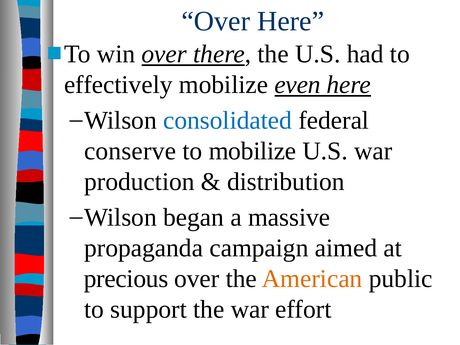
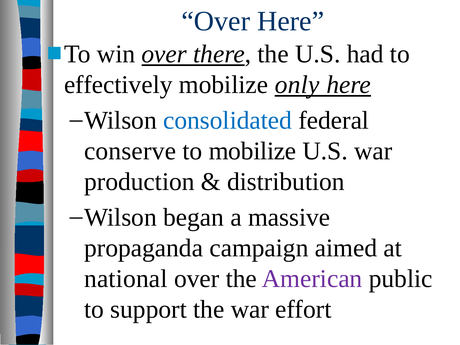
even: even -> only (297, 85)
precious: precious -> national (126, 279)
American colour: orange -> purple (312, 279)
